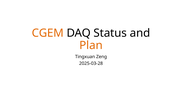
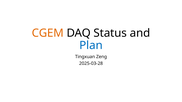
Plan colour: orange -> blue (91, 45)
